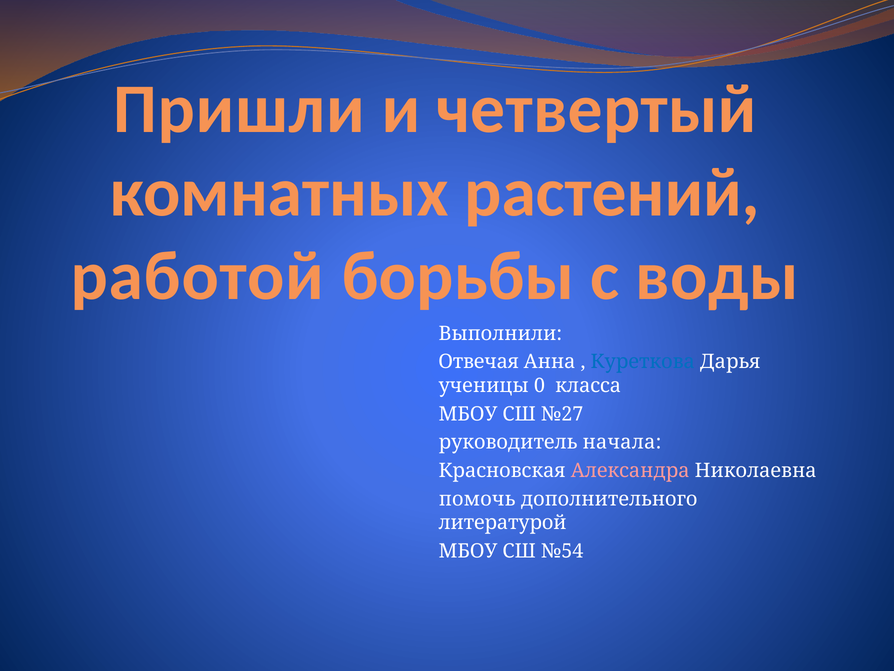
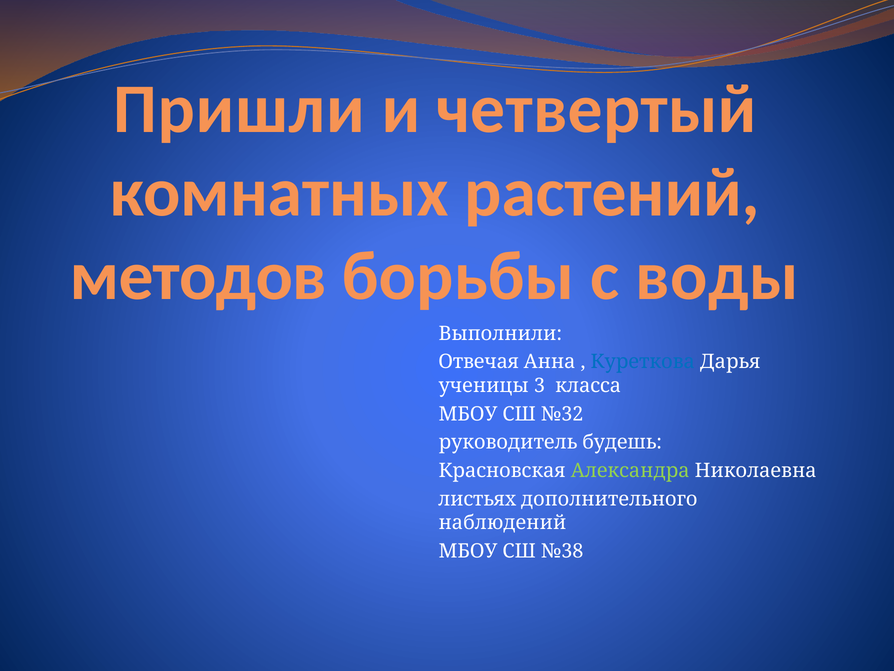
работой: работой -> методов (198, 276)
0: 0 -> 3 (539, 385)
№27: №27 -> №32 (562, 414)
начала: начала -> будешь (622, 442)
Александра colour: pink -> light green (630, 470)
помочь: помочь -> листьях (477, 499)
литературой: литературой -> наблюдений (502, 522)
№54: №54 -> №38 (562, 551)
